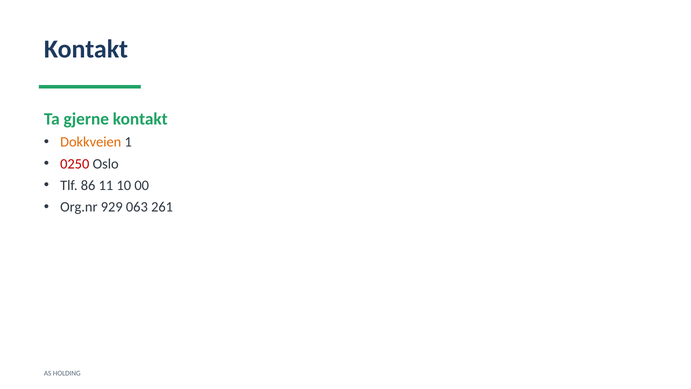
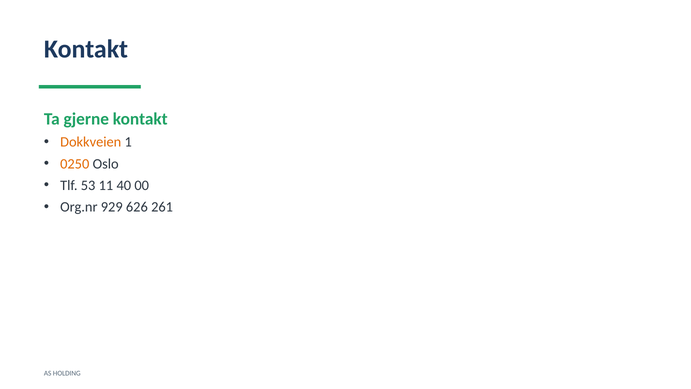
0250 colour: red -> orange (75, 164)
86: 86 -> 53 (88, 185)
10: 10 -> 40 (124, 185)
063: 063 -> 626 (137, 207)
